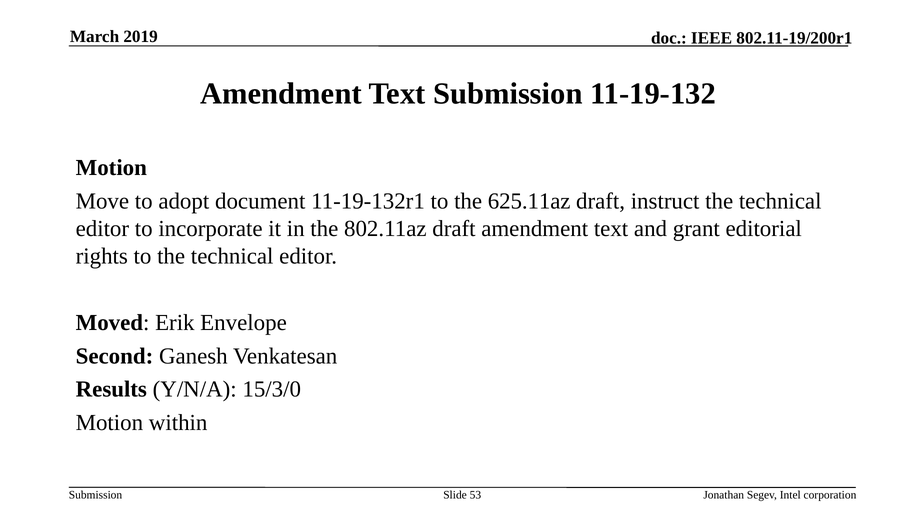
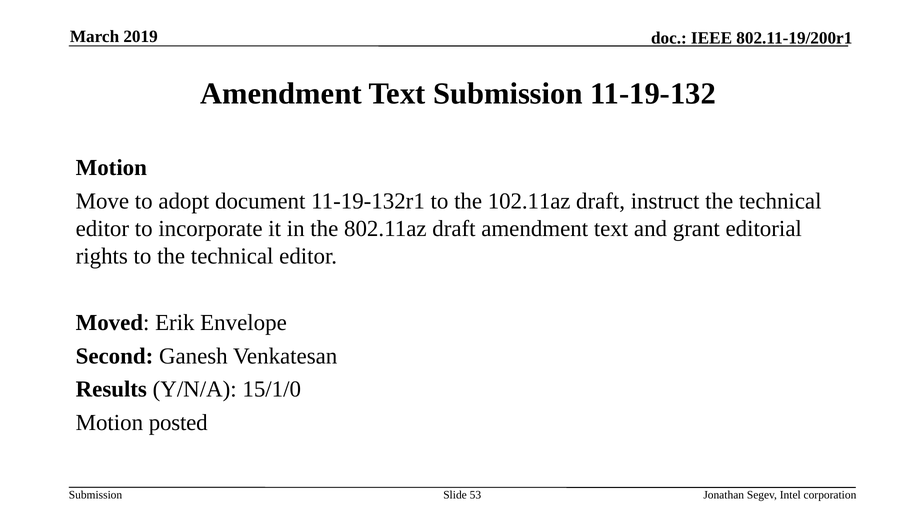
625.11az: 625.11az -> 102.11az (529, 201)
15/3/0: 15/3/0 -> 15/1/0 (272, 389)
within: within -> posted (178, 422)
